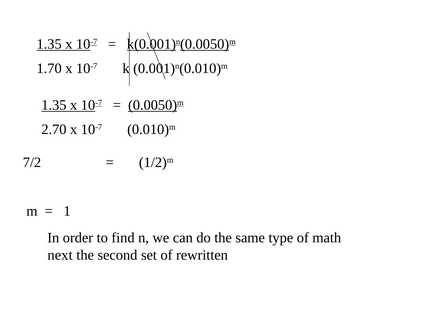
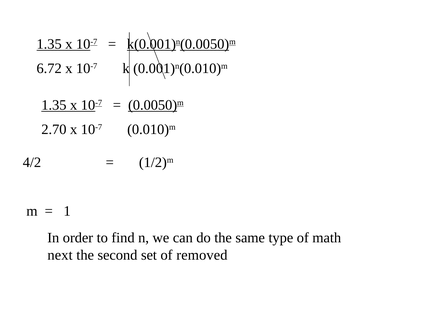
1.70: 1.70 -> 6.72 (49, 68)
7/2: 7/2 -> 4/2 (32, 163)
rewritten: rewritten -> removed (202, 255)
